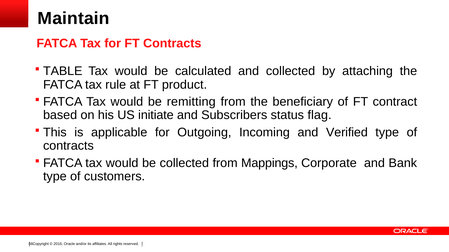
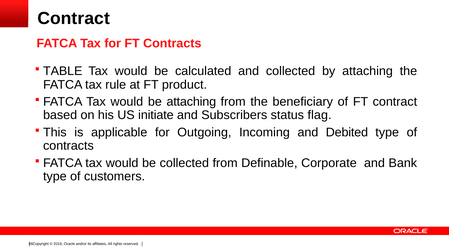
Maintain: Maintain -> Contract (74, 18)
be remitting: remitting -> attaching (191, 102)
Verified: Verified -> Debited (347, 133)
Mappings: Mappings -> Definable (269, 163)
